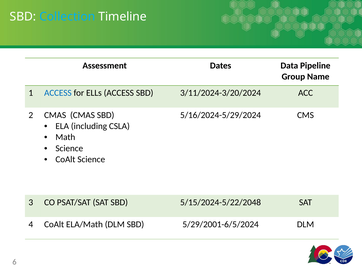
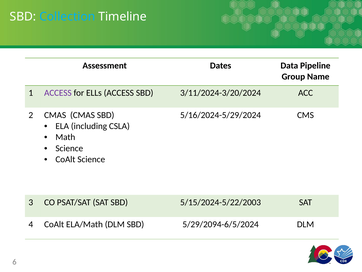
ACCESS colour: blue -> purple (58, 93)
5/15/2024-5/22/2048: 5/15/2024-5/22/2048 -> 5/15/2024-5/22/2003 (221, 202)
5/29/2001-6/5/2024: 5/29/2001-6/5/2024 -> 5/29/2094-6/5/2024 (221, 224)
